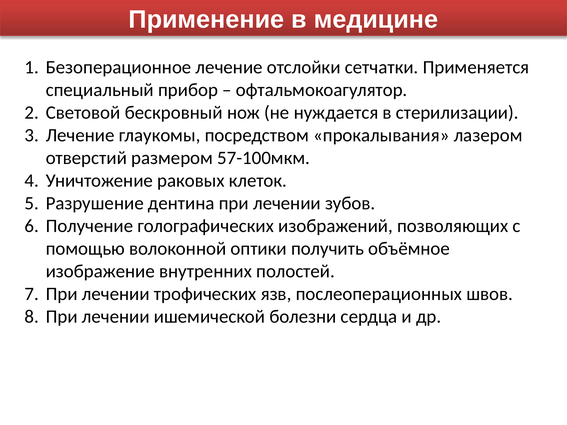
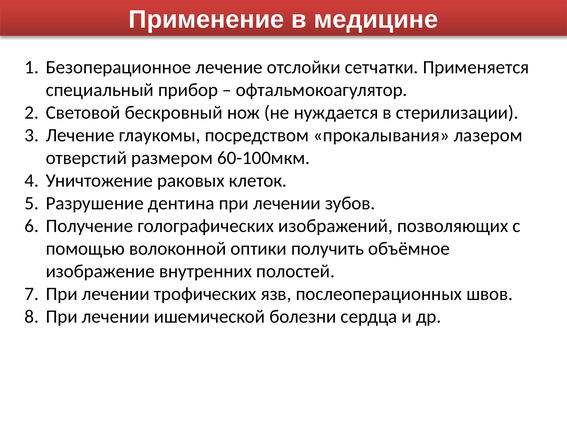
57-100мкм: 57-100мкм -> 60-100мкм (264, 158)
